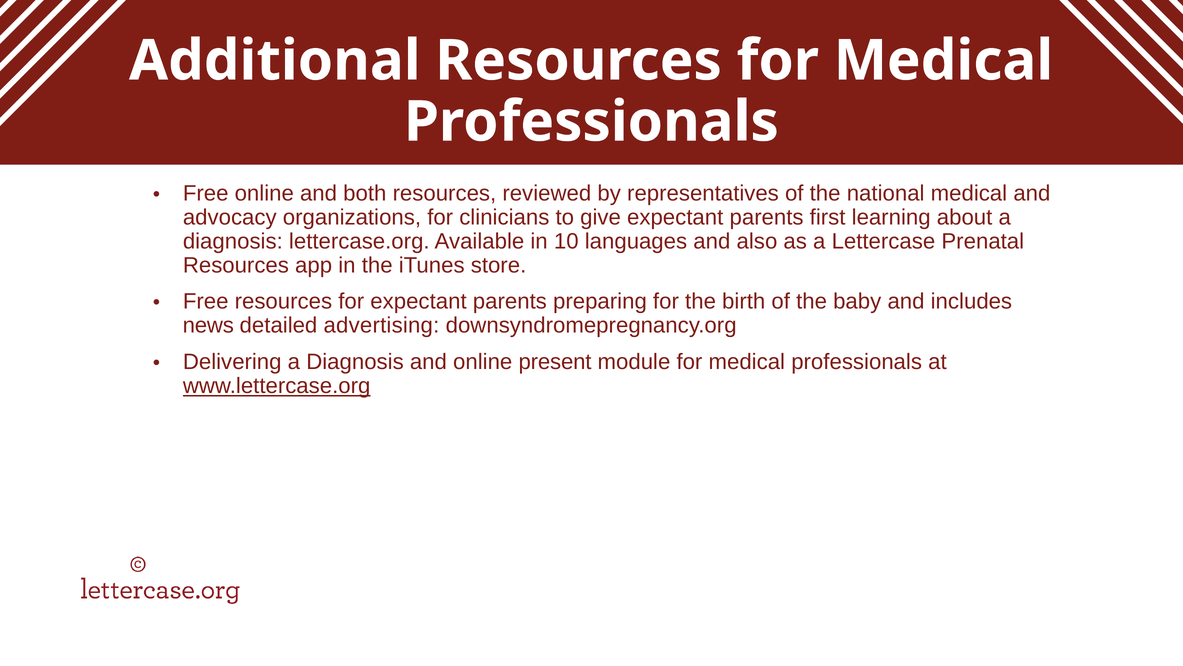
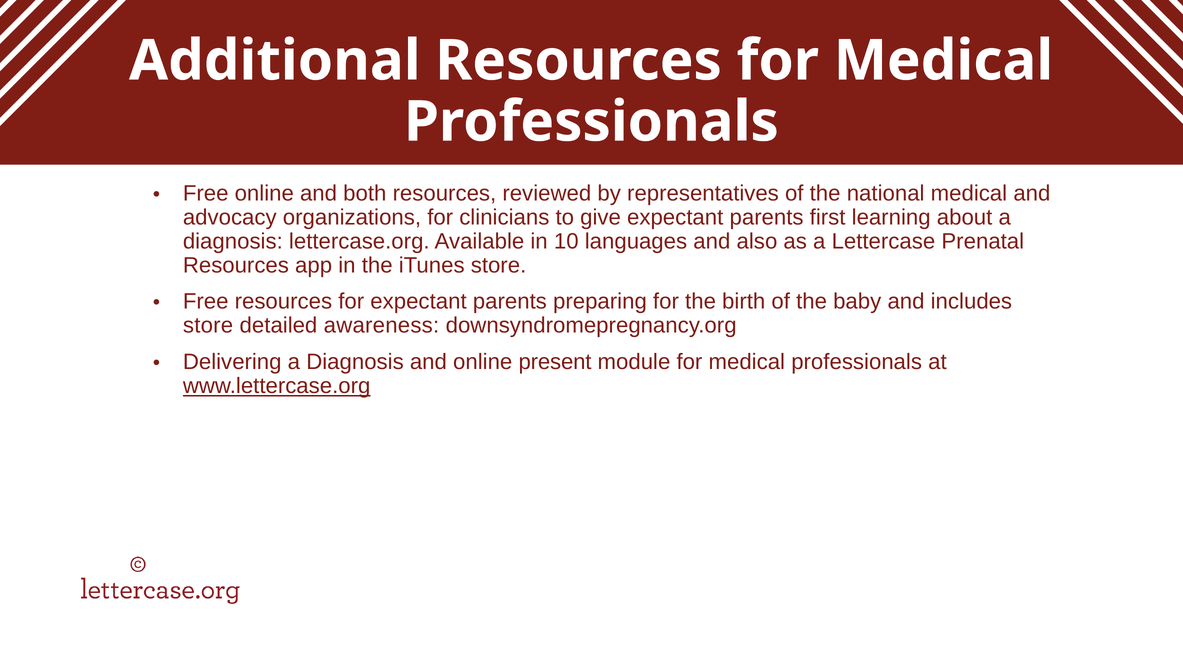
news: news -> store (208, 325)
advertising: advertising -> awareness (381, 325)
